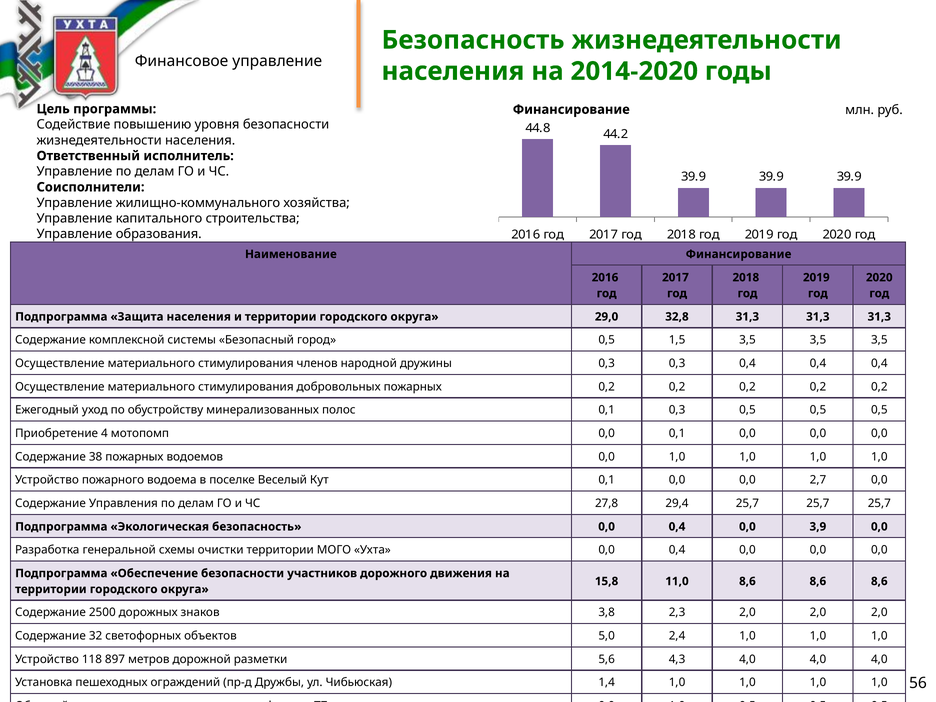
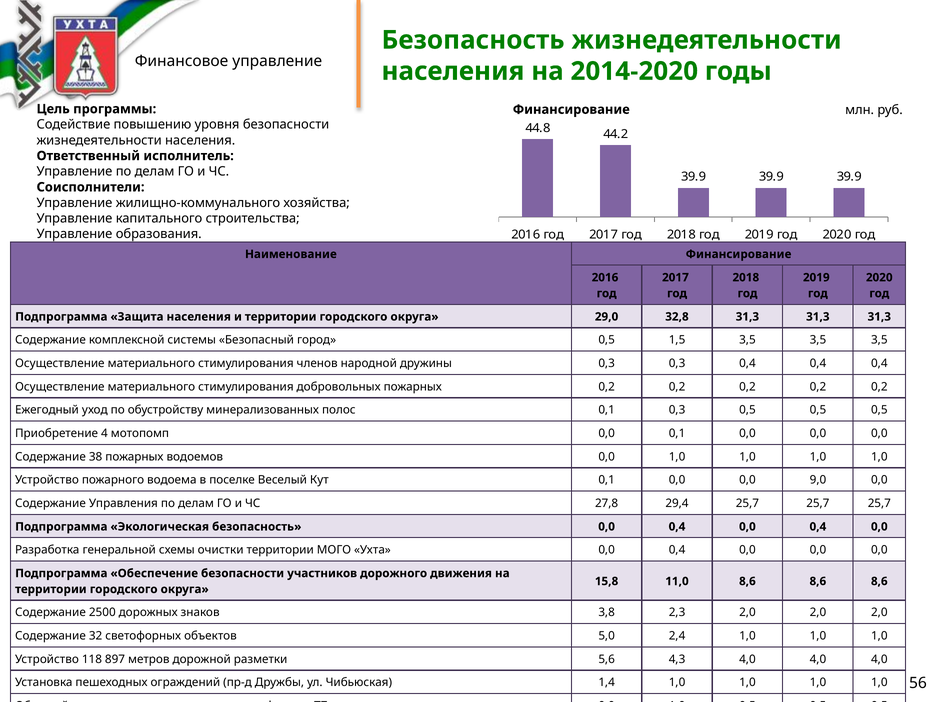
2,7: 2,7 -> 9,0 (818, 480)
0,4 0,0 3,9: 3,9 -> 0,4 (818, 527)
